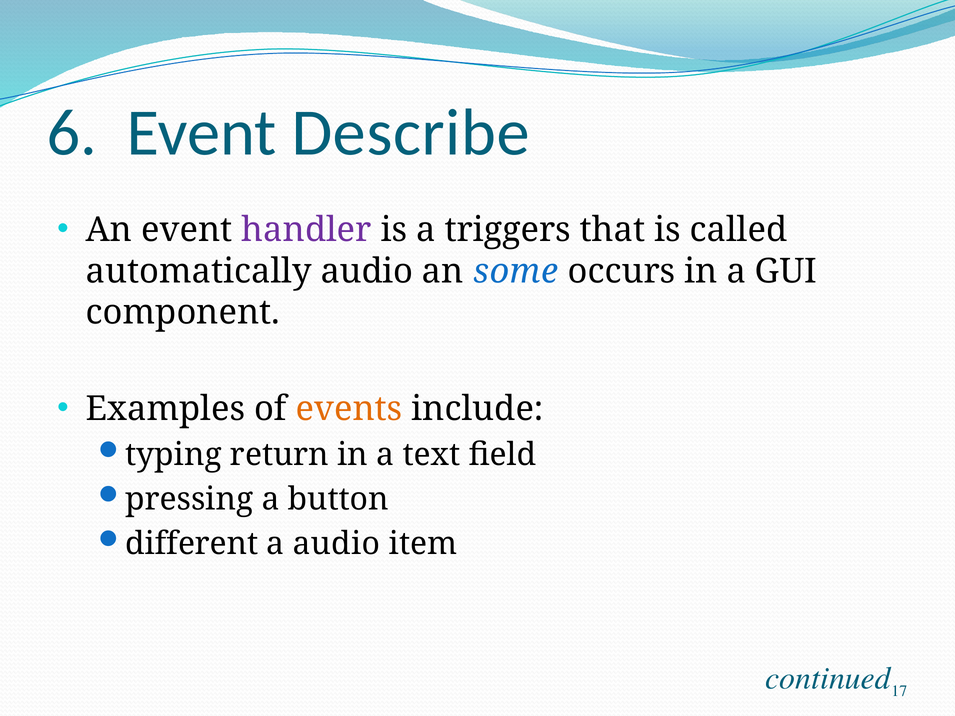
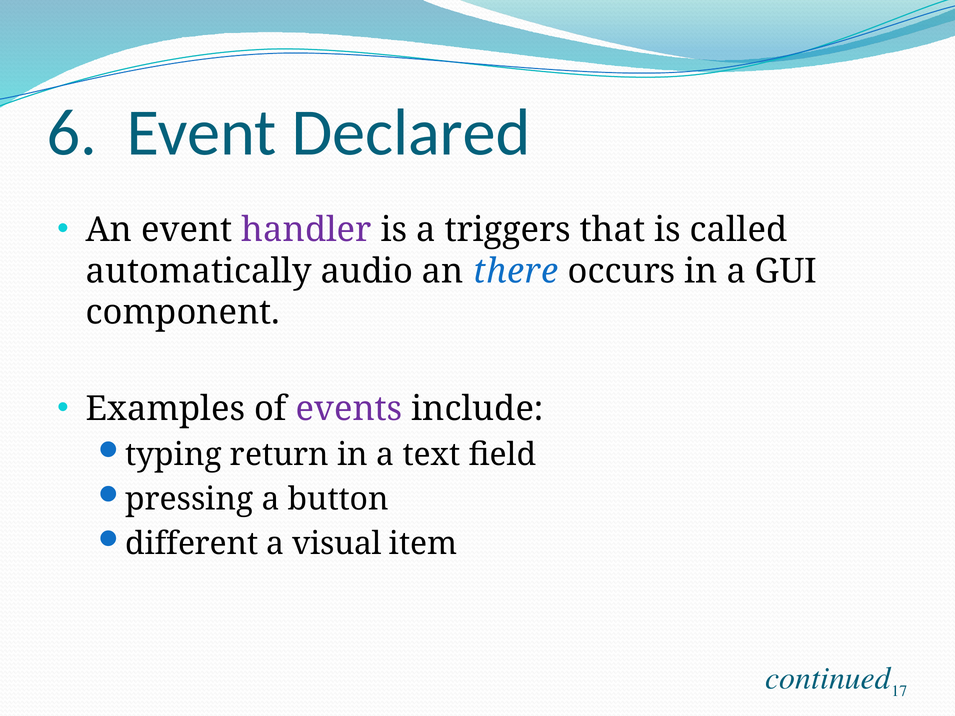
Describe: Describe -> Declared (411, 133)
some: some -> there (516, 271)
events colour: orange -> purple (349, 409)
a audio: audio -> visual (337, 544)
